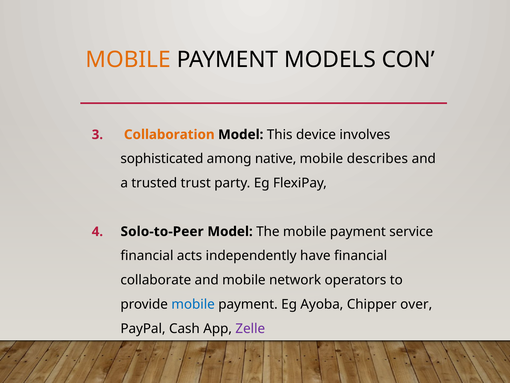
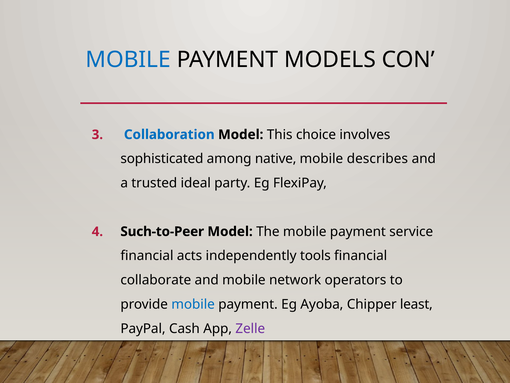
MOBILE colour: orange -> blue (128, 60)
Collaboration colour: orange -> blue (169, 134)
device: device -> choice (316, 134)
trust: trust -> ideal (196, 183)
Solo-to-Peer: Solo-to-Peer -> Such-to-Peer (162, 231)
have: have -> tools (315, 255)
over: over -> least (416, 304)
